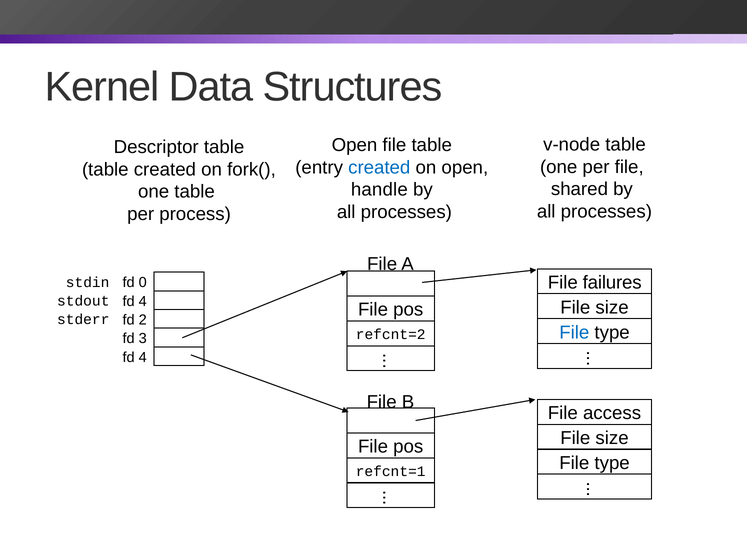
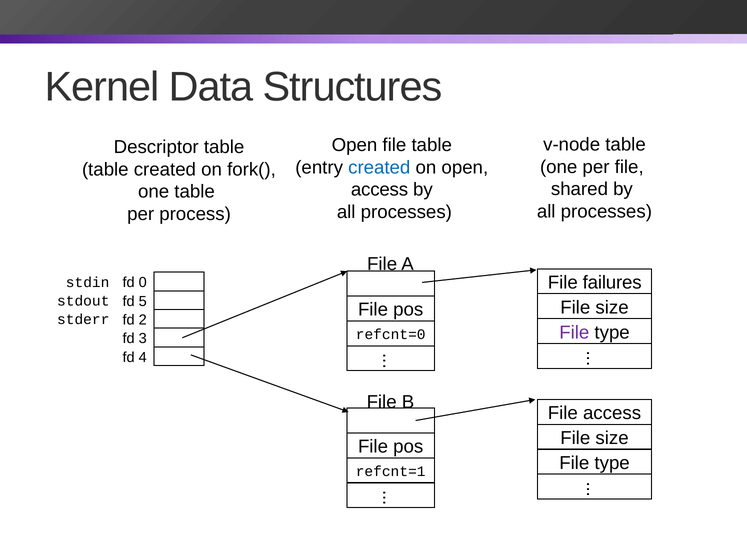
handle: handle -> access (379, 190)
4: 4 -> 5 (143, 301)
File colour: blue -> purple (574, 333)
refcnt=2: refcnt=2 -> refcnt=0 (391, 335)
